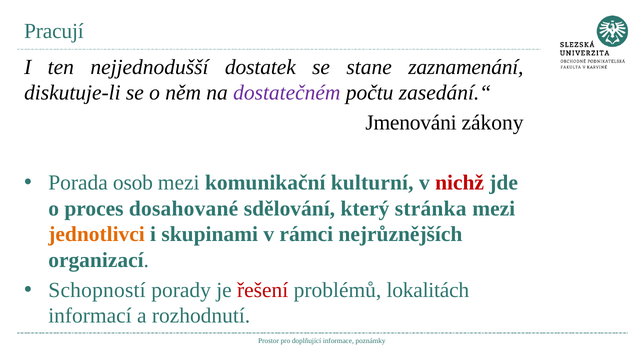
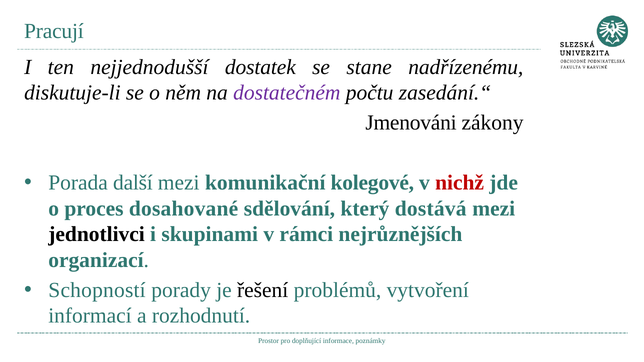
zaznamenání: zaznamenání -> nadřízenému (466, 67)
osob: osob -> další (133, 183)
kulturní: kulturní -> kolegové (372, 183)
stránka: stránka -> dostává (431, 209)
jednotlivci colour: orange -> black (97, 235)
řešení colour: red -> black (263, 290)
lokalitách: lokalitách -> vytvoření (428, 290)
